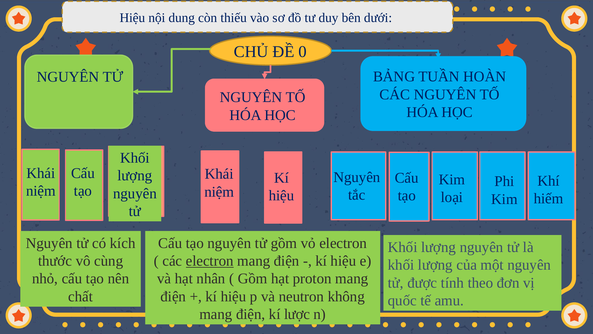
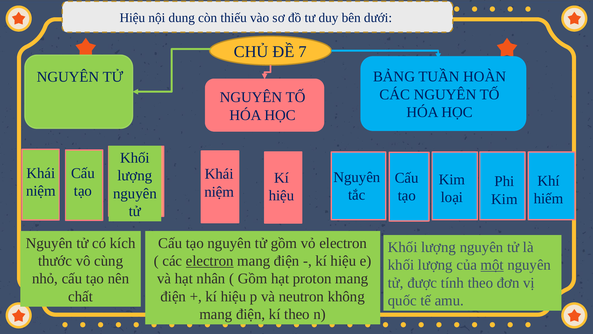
0: 0 -> 7 (303, 52)
một underline: none -> present (492, 265)
kí lược: lược -> theo (297, 314)
